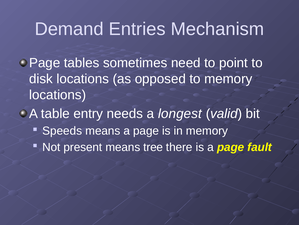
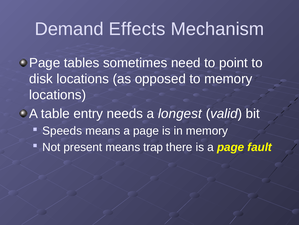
Entries: Entries -> Effects (137, 29)
tree: tree -> trap (153, 147)
